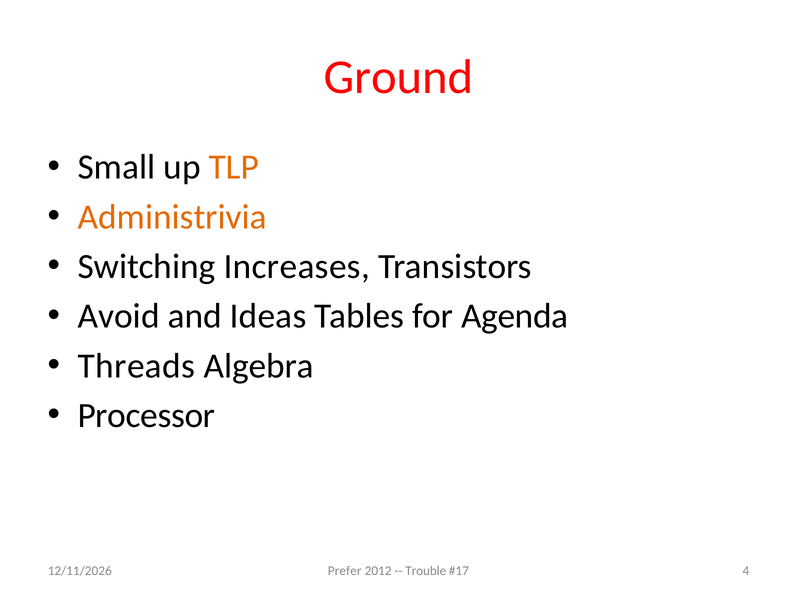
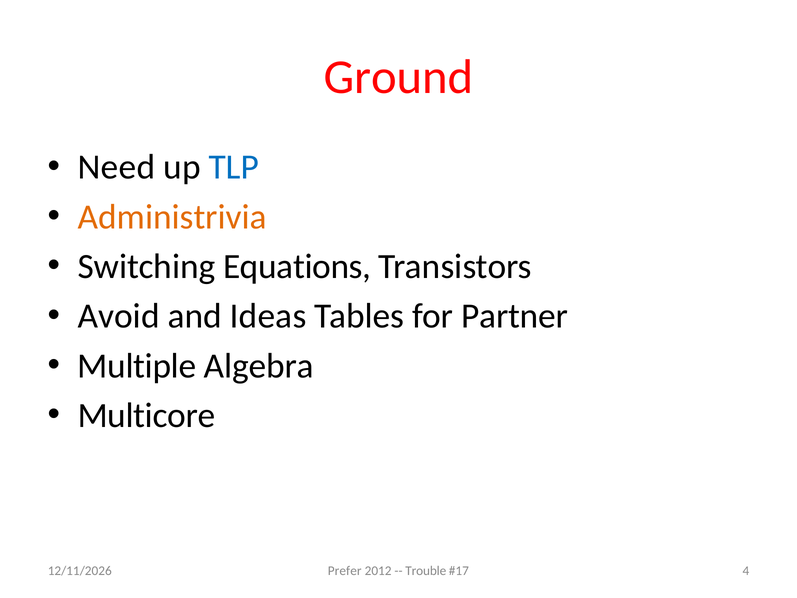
Small: Small -> Need (116, 167)
TLP colour: orange -> blue (234, 167)
Increases: Increases -> Equations (297, 267)
Agenda: Agenda -> Partner (515, 316)
Threads: Threads -> Multiple (137, 366)
Processor: Processor -> Multicore (146, 415)
